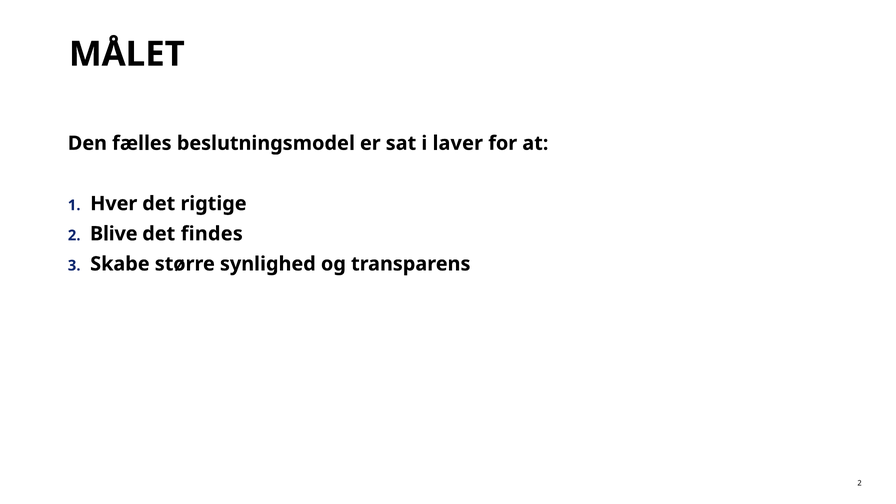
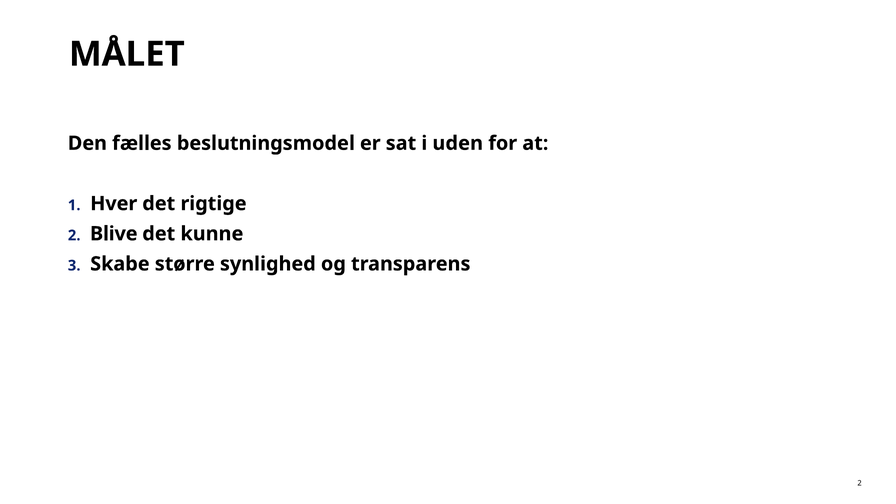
laver: laver -> uden (458, 143)
findes: findes -> kunne (212, 234)
